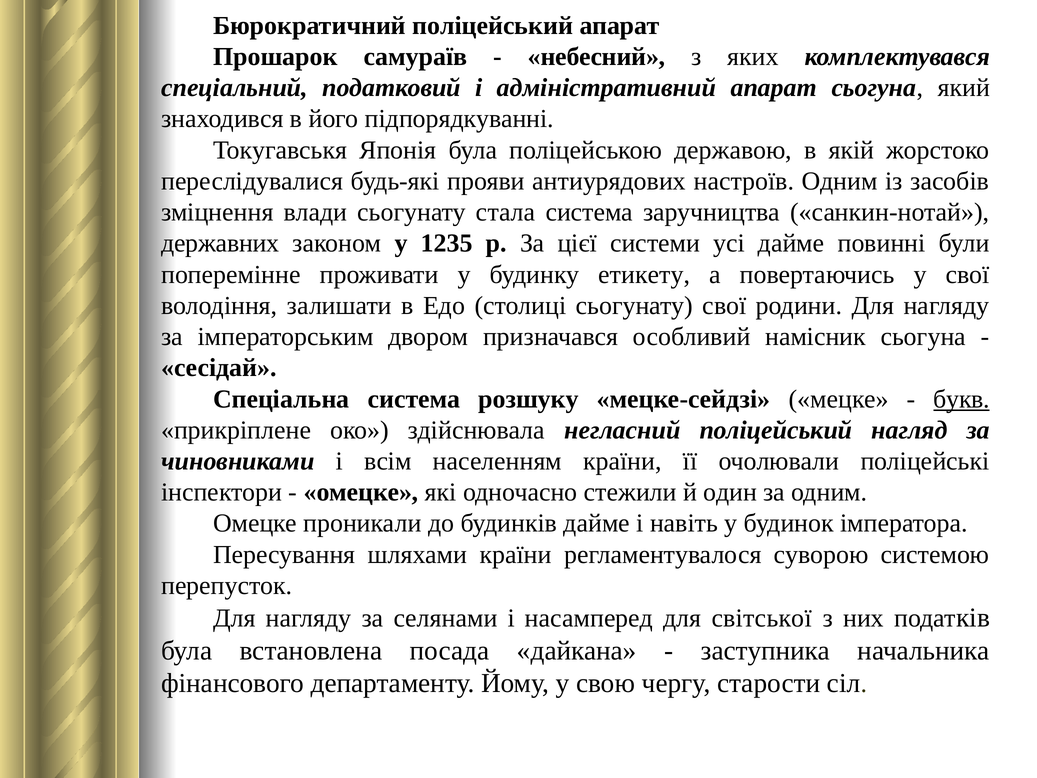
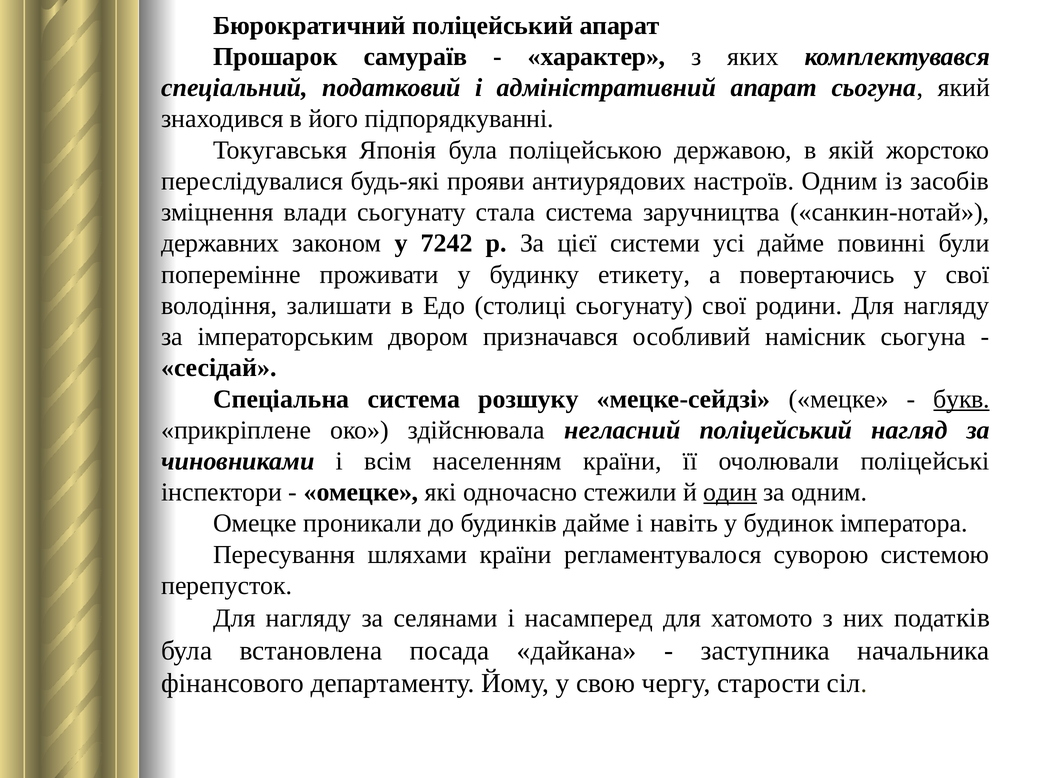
небесний: небесний -> характер (597, 57)
1235: 1235 -> 7242 (447, 243)
один underline: none -> present (730, 492)
світської: світської -> хатомото (762, 618)
